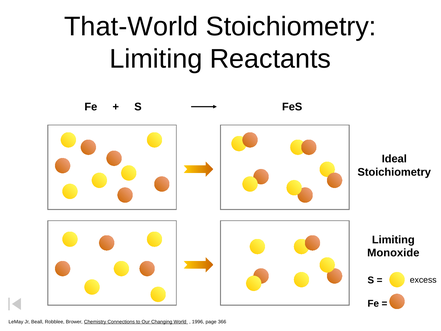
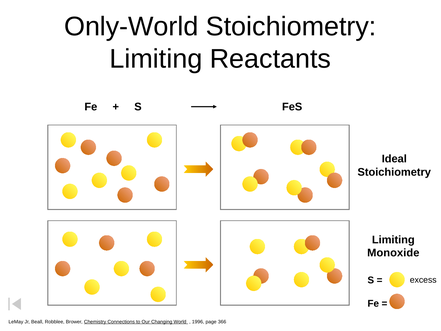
That-World: That-World -> Only-World (131, 27)
